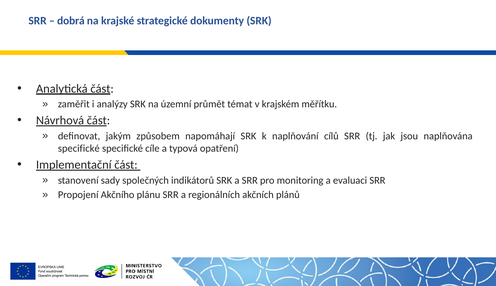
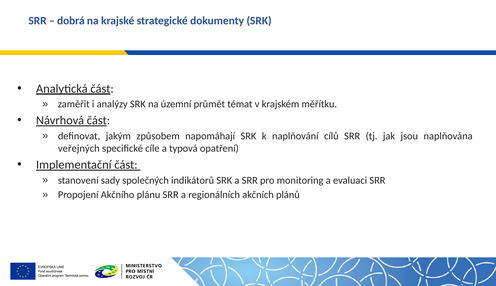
specifické: specifické -> veřejných (79, 148)
